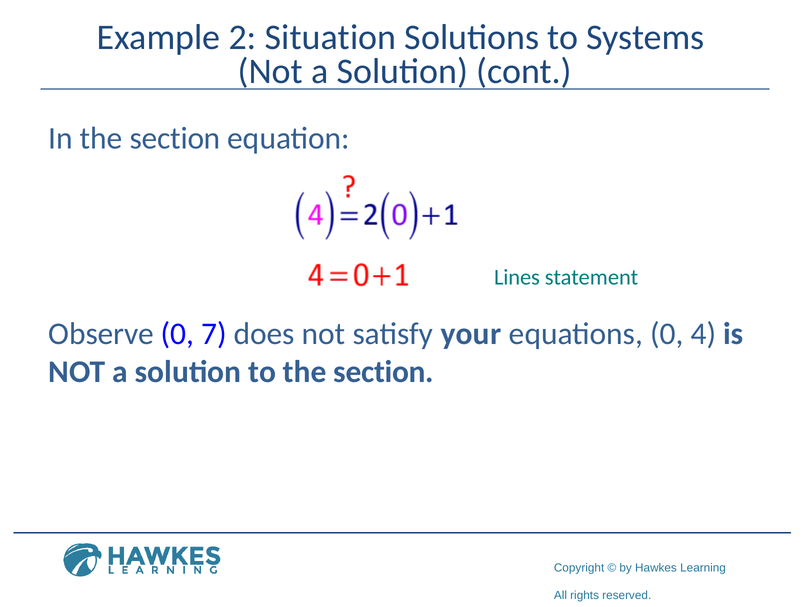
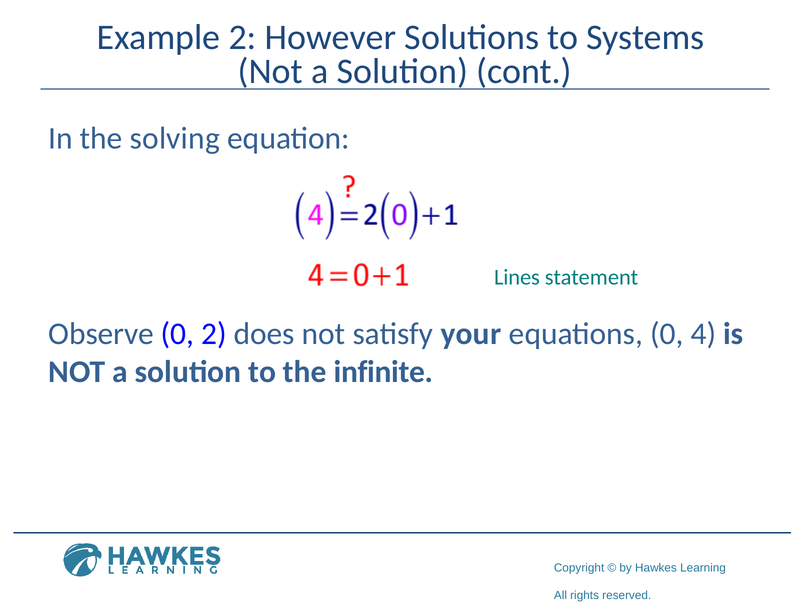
Situation: Situation -> However (330, 38)
In the section: section -> solving (175, 138)
0 7: 7 -> 2 (214, 334)
to the section: section -> infinite (384, 372)
